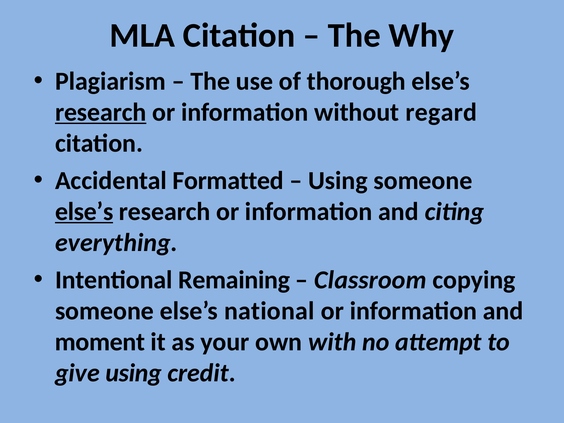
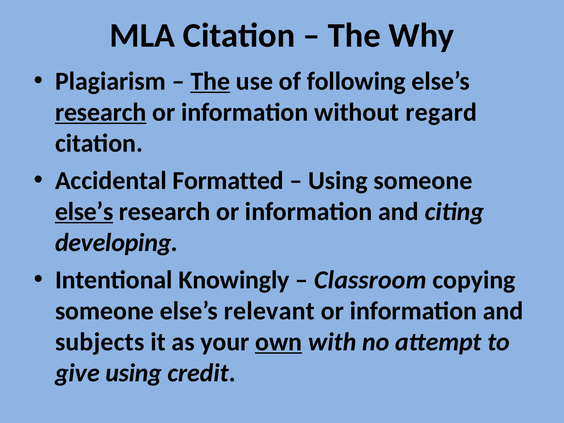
The underline: none -> present (210, 81)
thorough: thorough -> following (356, 81)
everything: everything -> developing (117, 243)
Remaining: Remaining -> Knowingly (234, 280)
national: national -> relevant (269, 311)
moment: moment -> subjects (100, 342)
own underline: none -> present (279, 342)
